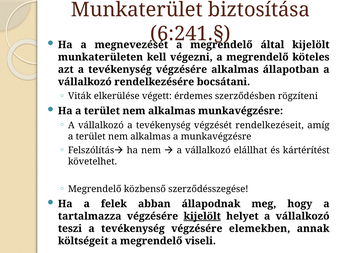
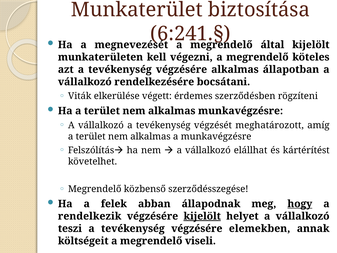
rendelkezéseit: rendelkezéseit -> meghatározott (270, 125)
hogy underline: none -> present (300, 204)
tartalmazza: tartalmazza -> rendelkezik (90, 216)
